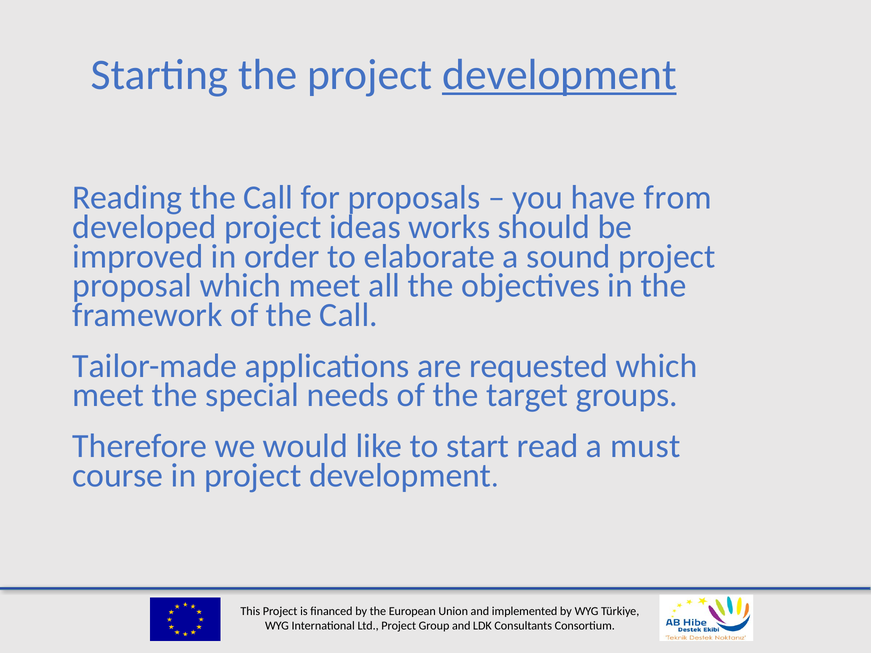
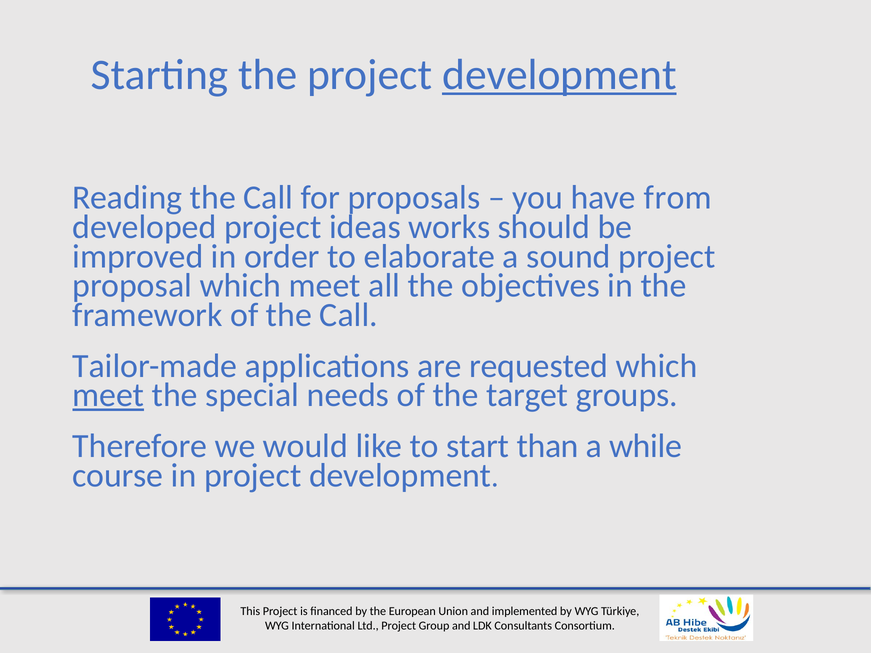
meet underline: none -> present (108, 395)
read: read -> than (548, 446)
must: must -> while (646, 446)
